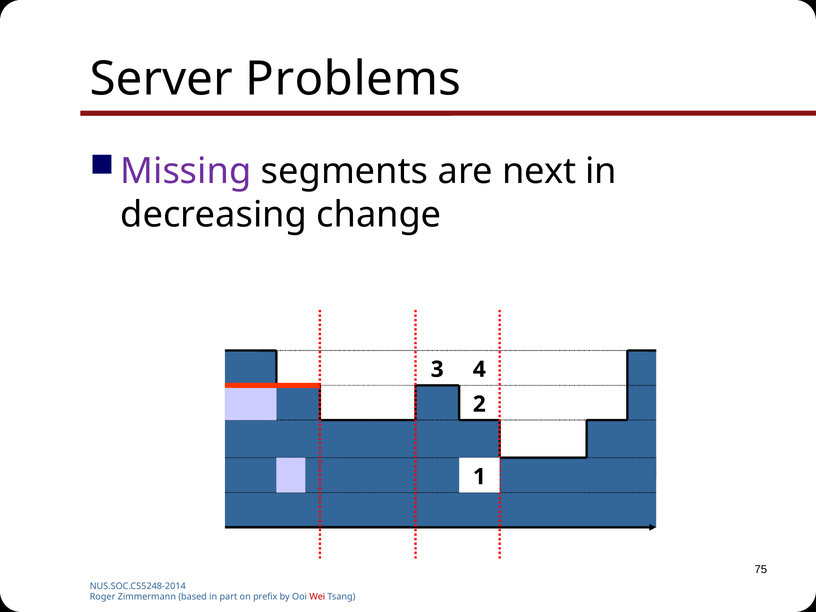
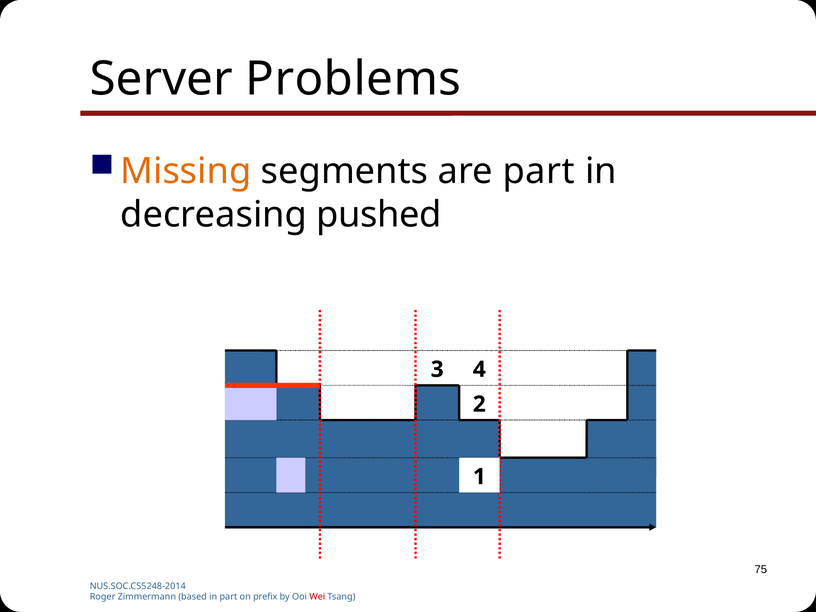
Missing colour: purple -> orange (186, 171)
are next: next -> part (539, 171)
change: change -> pushed (379, 215)
